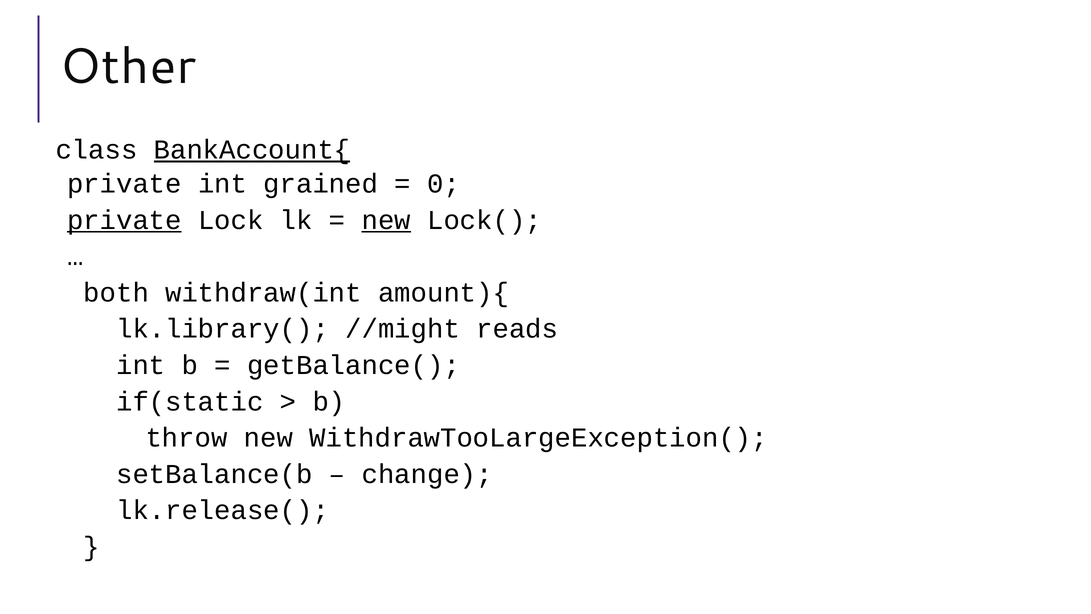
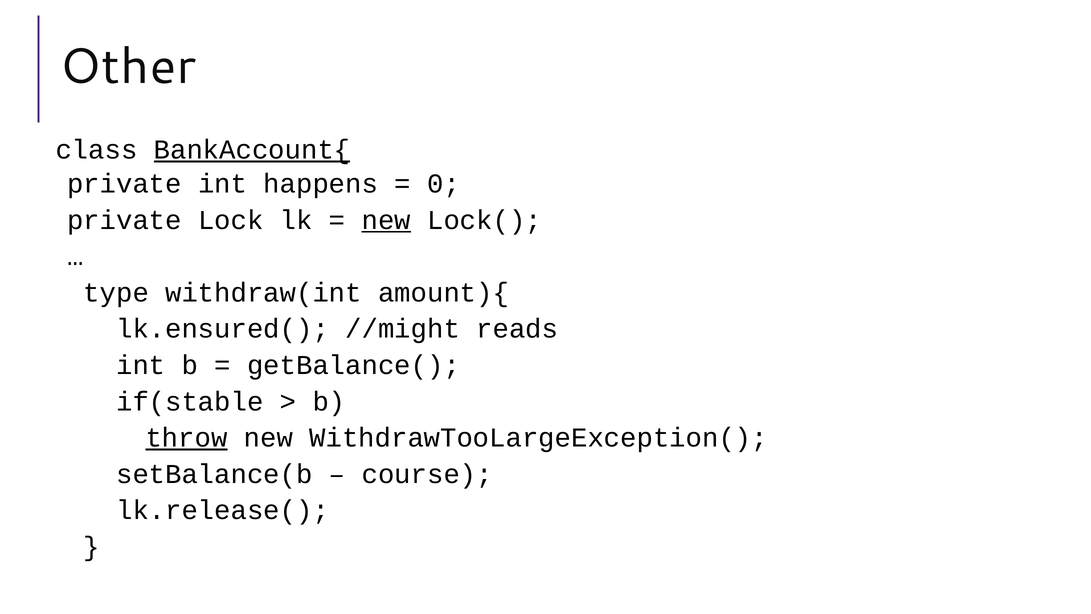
grained: grained -> happens (321, 184)
private underline: present -> none (124, 220)
both: both -> type (116, 292)
lk.library(: lk.library( -> lk.ensured( (223, 329)
if(static: if(static -> if(stable (190, 401)
throw underline: none -> present (187, 438)
change: change -> course (427, 474)
